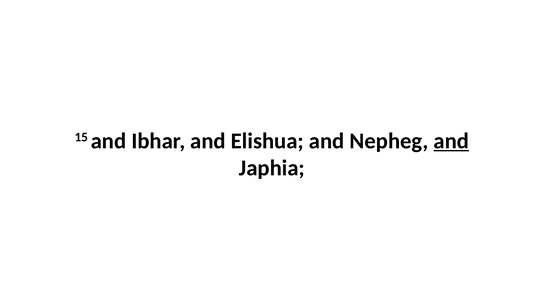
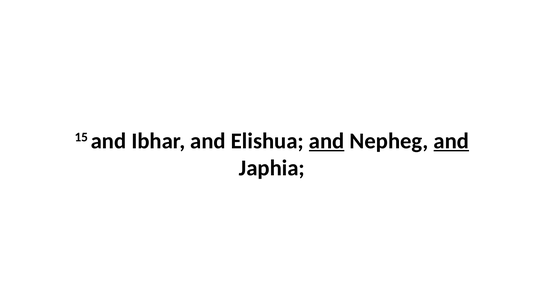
and underline: none -> present (327, 141)
